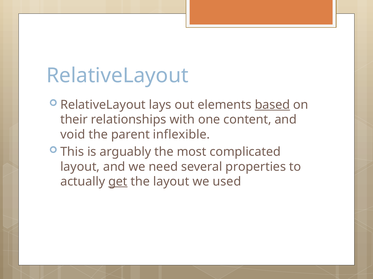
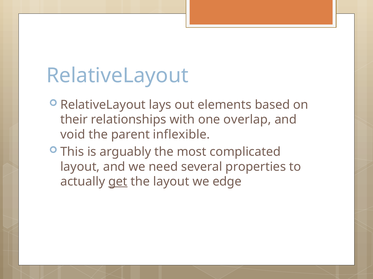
based underline: present -> none (272, 105)
content: content -> overlap (247, 120)
used: used -> edge (227, 182)
